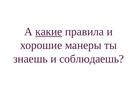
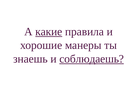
соблюдаешь underline: none -> present (92, 59)
